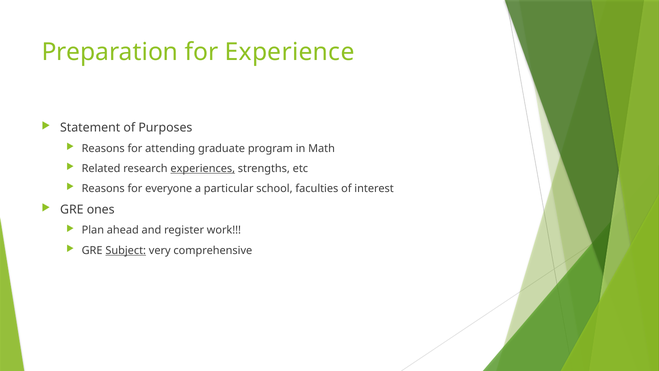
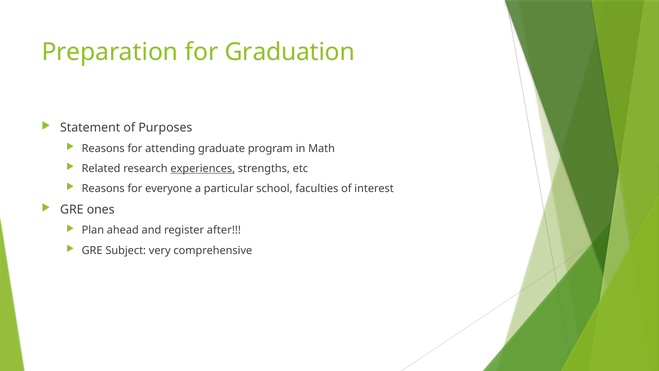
Experience: Experience -> Graduation (290, 52)
work: work -> after (224, 230)
Subject underline: present -> none (126, 250)
